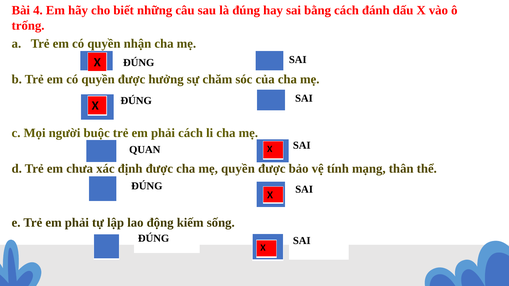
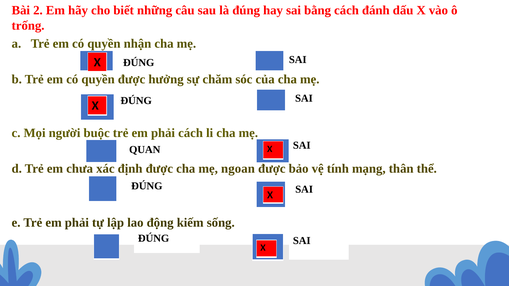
4: 4 -> 2 (38, 10)
mẹ quyền: quyền -> ngoan (238, 169)
